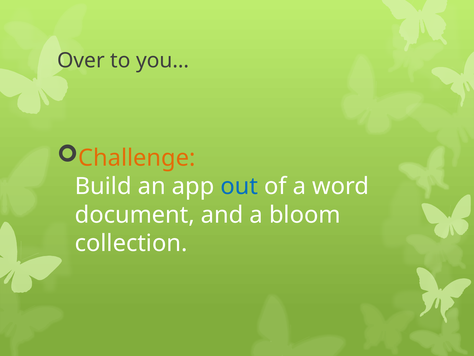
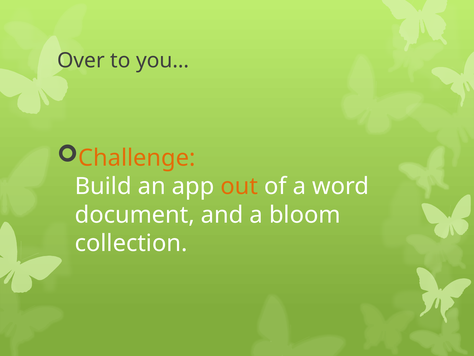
out colour: blue -> orange (239, 186)
